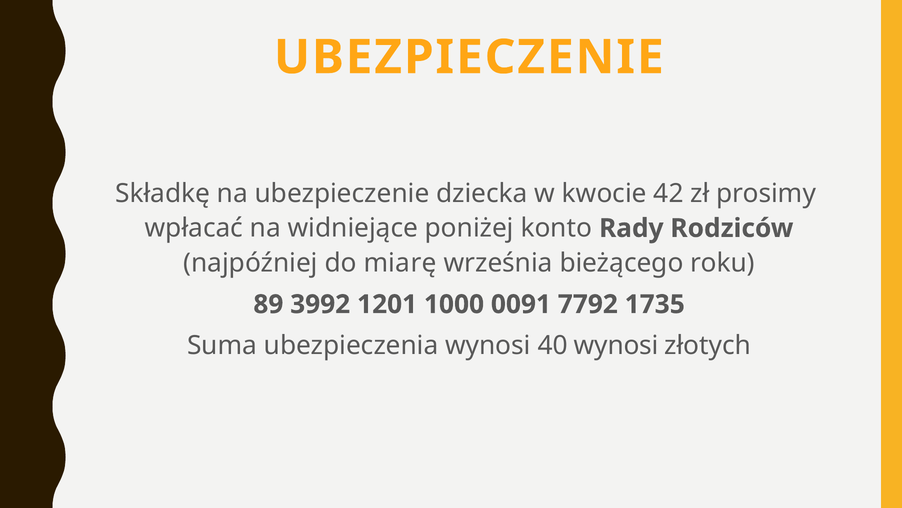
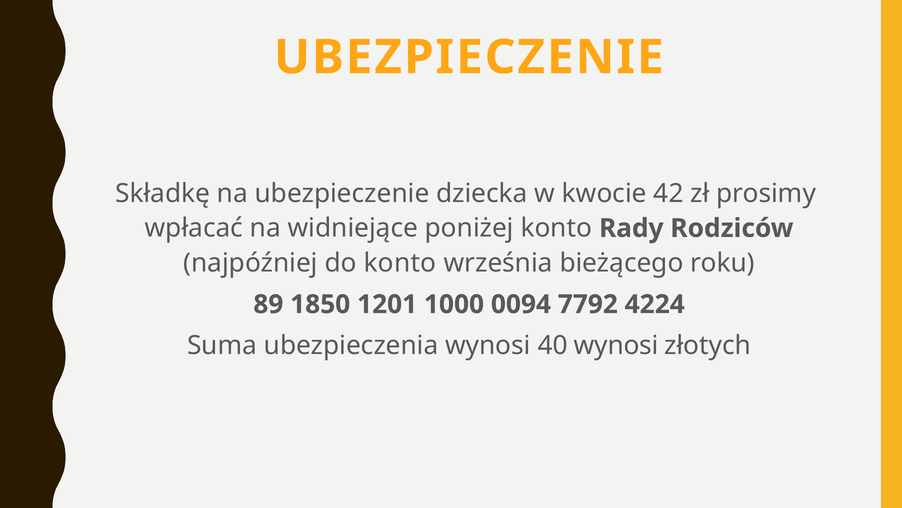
do miarę: miarę -> konto (400, 263)
3992: 3992 -> 1850 (320, 304)
0091: 0091 -> 0094 (521, 304)
1735: 1735 -> 4224 (655, 304)
